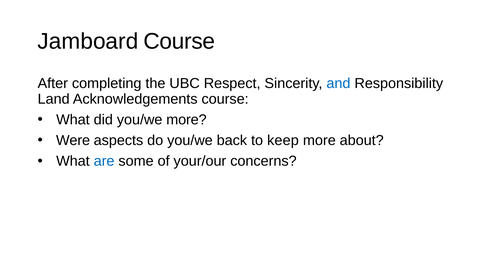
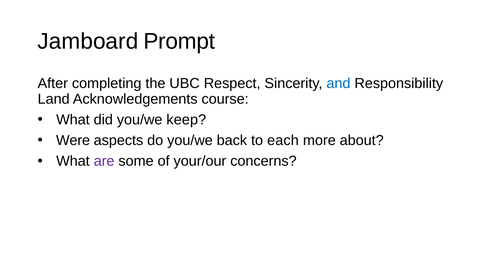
Jamboard Course: Course -> Prompt (179, 41)
you/we more: more -> keep (186, 120)
keep: keep -> each (283, 140)
are colour: blue -> purple (104, 161)
